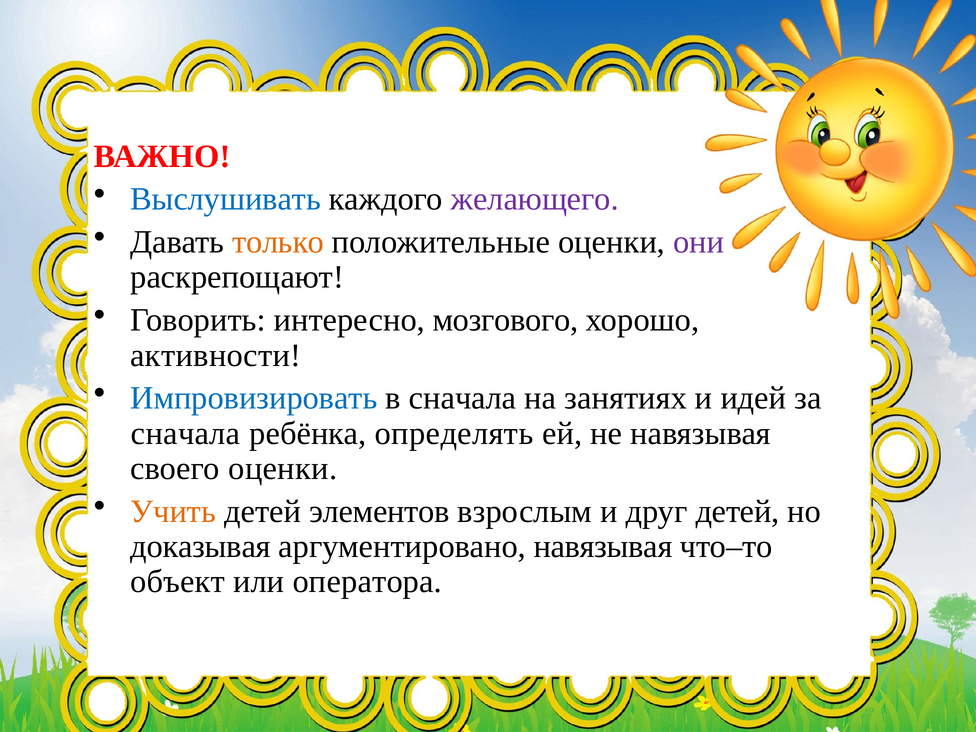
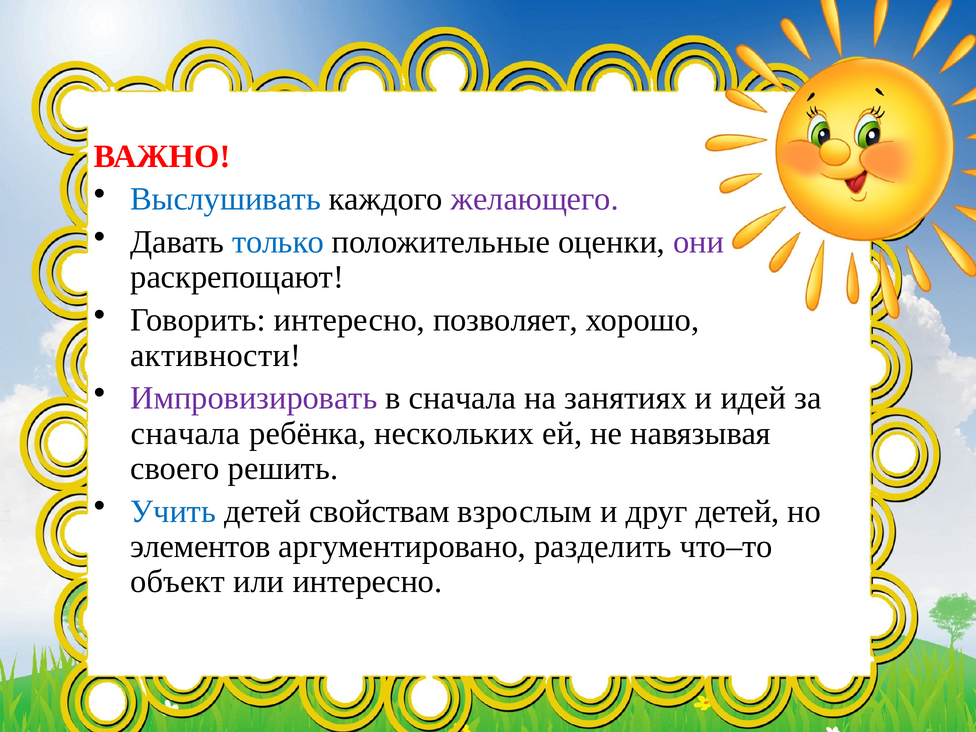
только colour: orange -> blue (278, 242)
мозгового: мозгового -> позволяет (506, 320)
Импровизировать colour: blue -> purple (254, 398)
определять: определять -> нескольких (454, 433)
своего оценки: оценки -> решить (283, 468)
Учить colour: orange -> blue (173, 511)
элементов: элементов -> свойствам (379, 511)
доказывая: доказывая -> элементов (200, 547)
аргументировано навязывая: навязывая -> разделить (603, 547)
или оператора: оператора -> интересно (367, 582)
